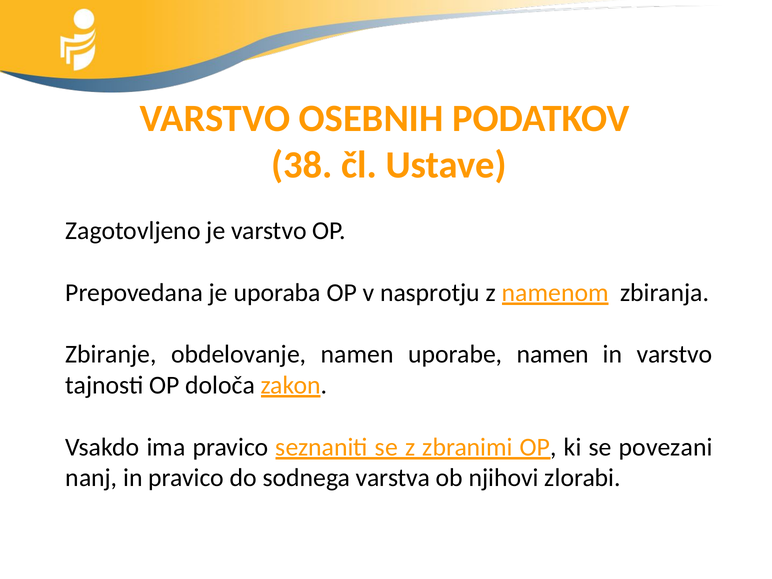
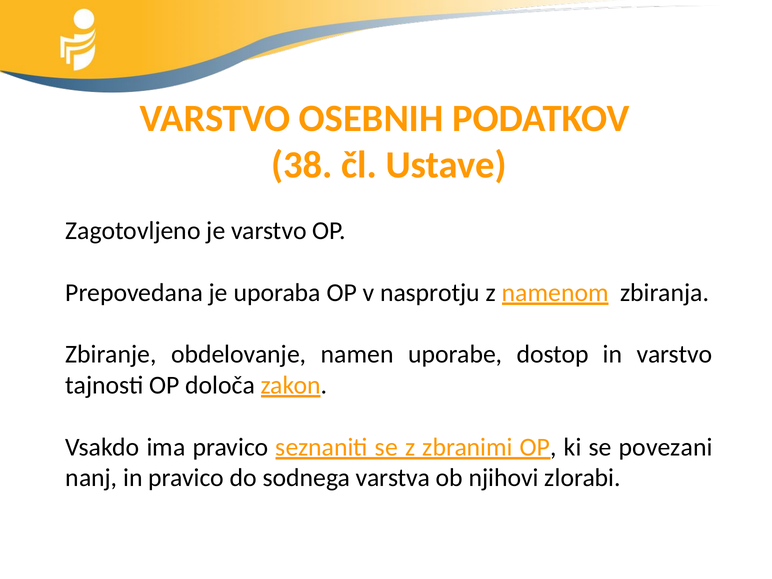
uporabe namen: namen -> dostop (553, 354)
